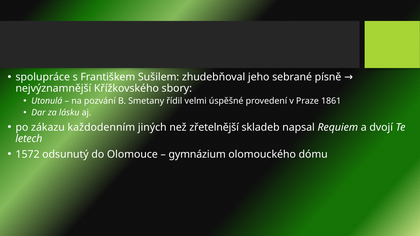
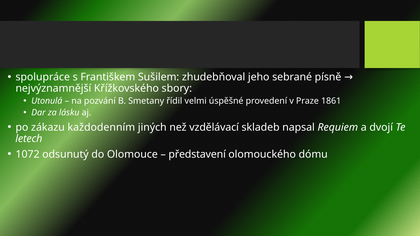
zřetelnější: zřetelnější -> vzdělávací (214, 127)
1572: 1572 -> 1072 (28, 154)
gymnázium: gymnázium -> představení (197, 154)
